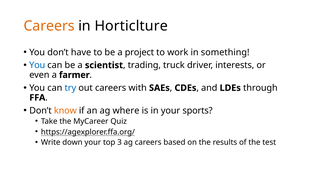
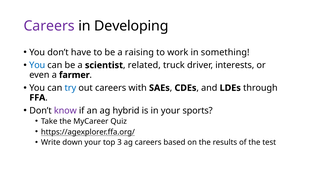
Careers colour: orange -> purple (49, 26)
Horticlture: Horticlture -> Developing (131, 26)
project: project -> raising (139, 52)
trading: trading -> related (144, 65)
know colour: orange -> purple (65, 110)
where: where -> hybrid (126, 110)
